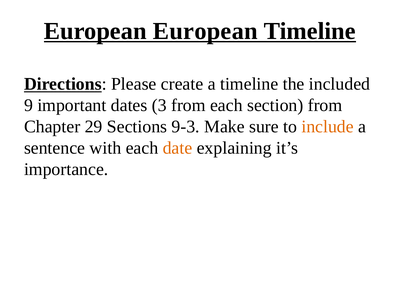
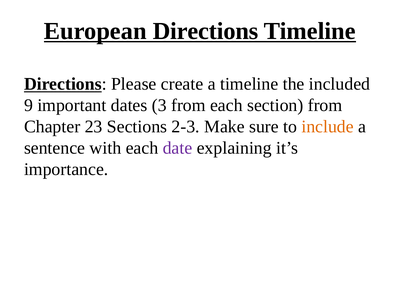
European European: European -> Directions (206, 31)
29: 29 -> 23 (94, 127)
9-3: 9-3 -> 2-3 (186, 127)
date colour: orange -> purple (178, 148)
